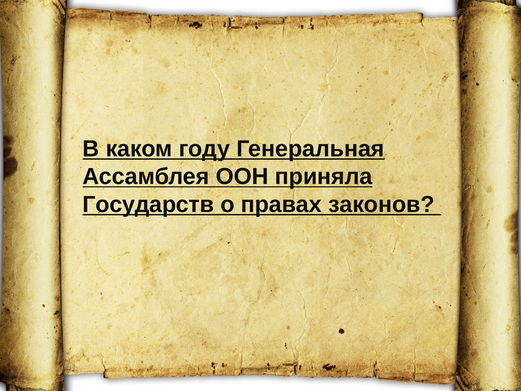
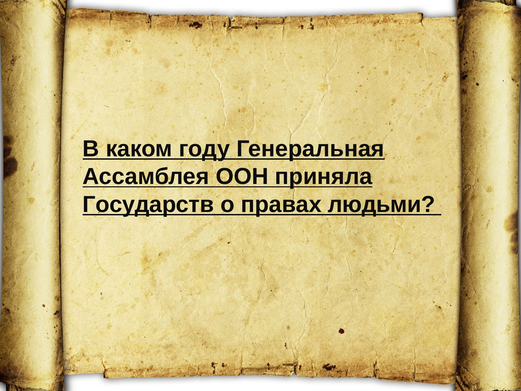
законов: законов -> людьми (381, 204)
